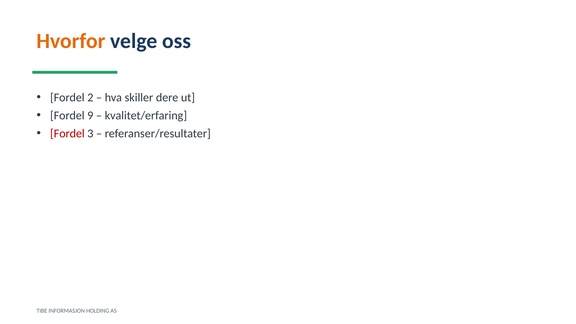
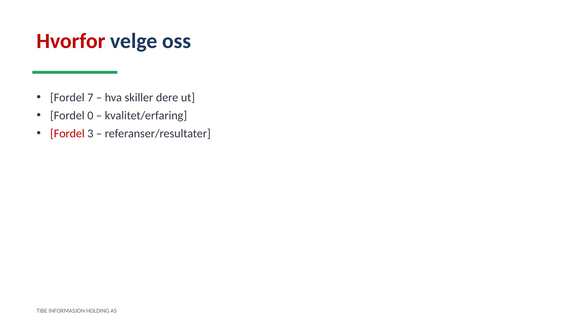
Hvorfor colour: orange -> red (71, 41)
2: 2 -> 7 (90, 98)
9: 9 -> 0 (90, 116)
